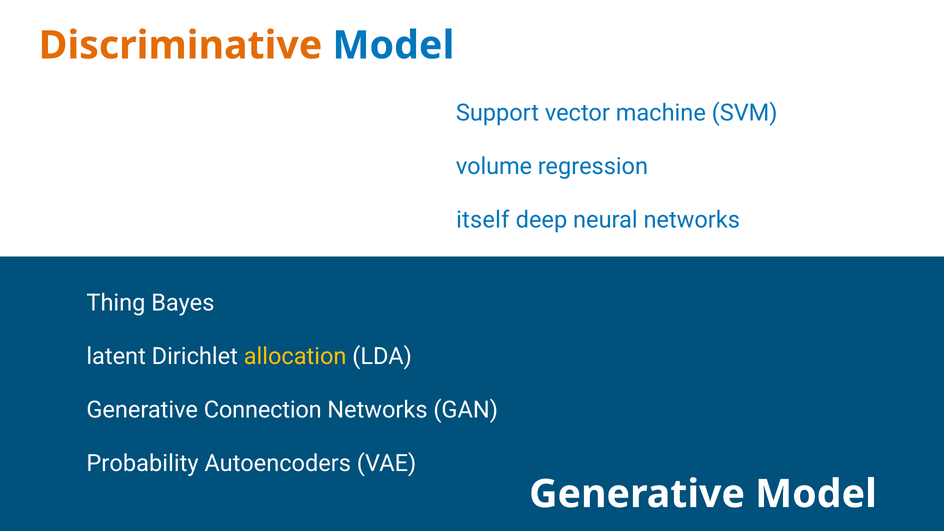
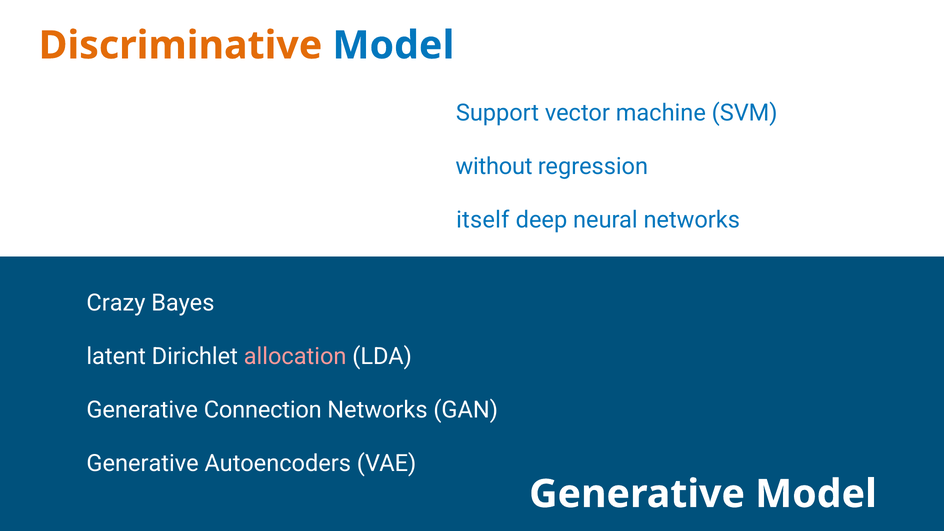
volume: volume -> without (494, 167)
Thing: Thing -> Crazy (116, 303)
allocation colour: yellow -> pink (295, 356)
Probability: Probability -> Generative (143, 463)
